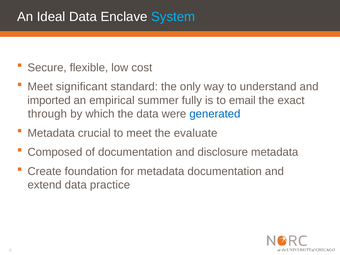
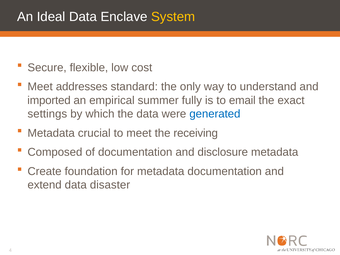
System colour: light blue -> yellow (173, 17)
significant: significant -> addresses (82, 87)
through: through -> settings (47, 114)
evaluate: evaluate -> receiving (196, 133)
practice: practice -> disaster (110, 185)
